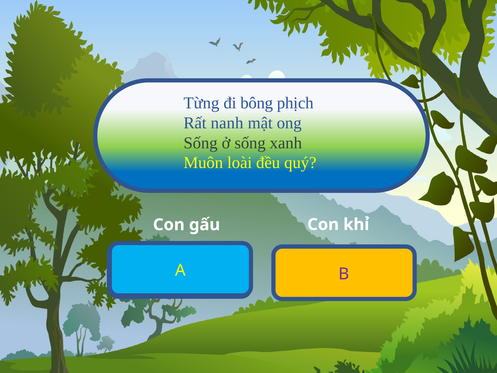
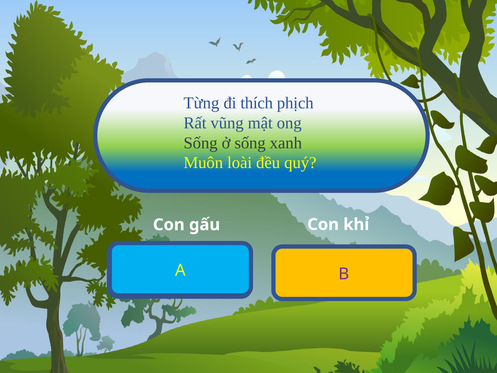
bông: bông -> thích (257, 103)
nanh: nanh -> vũng (227, 123)
